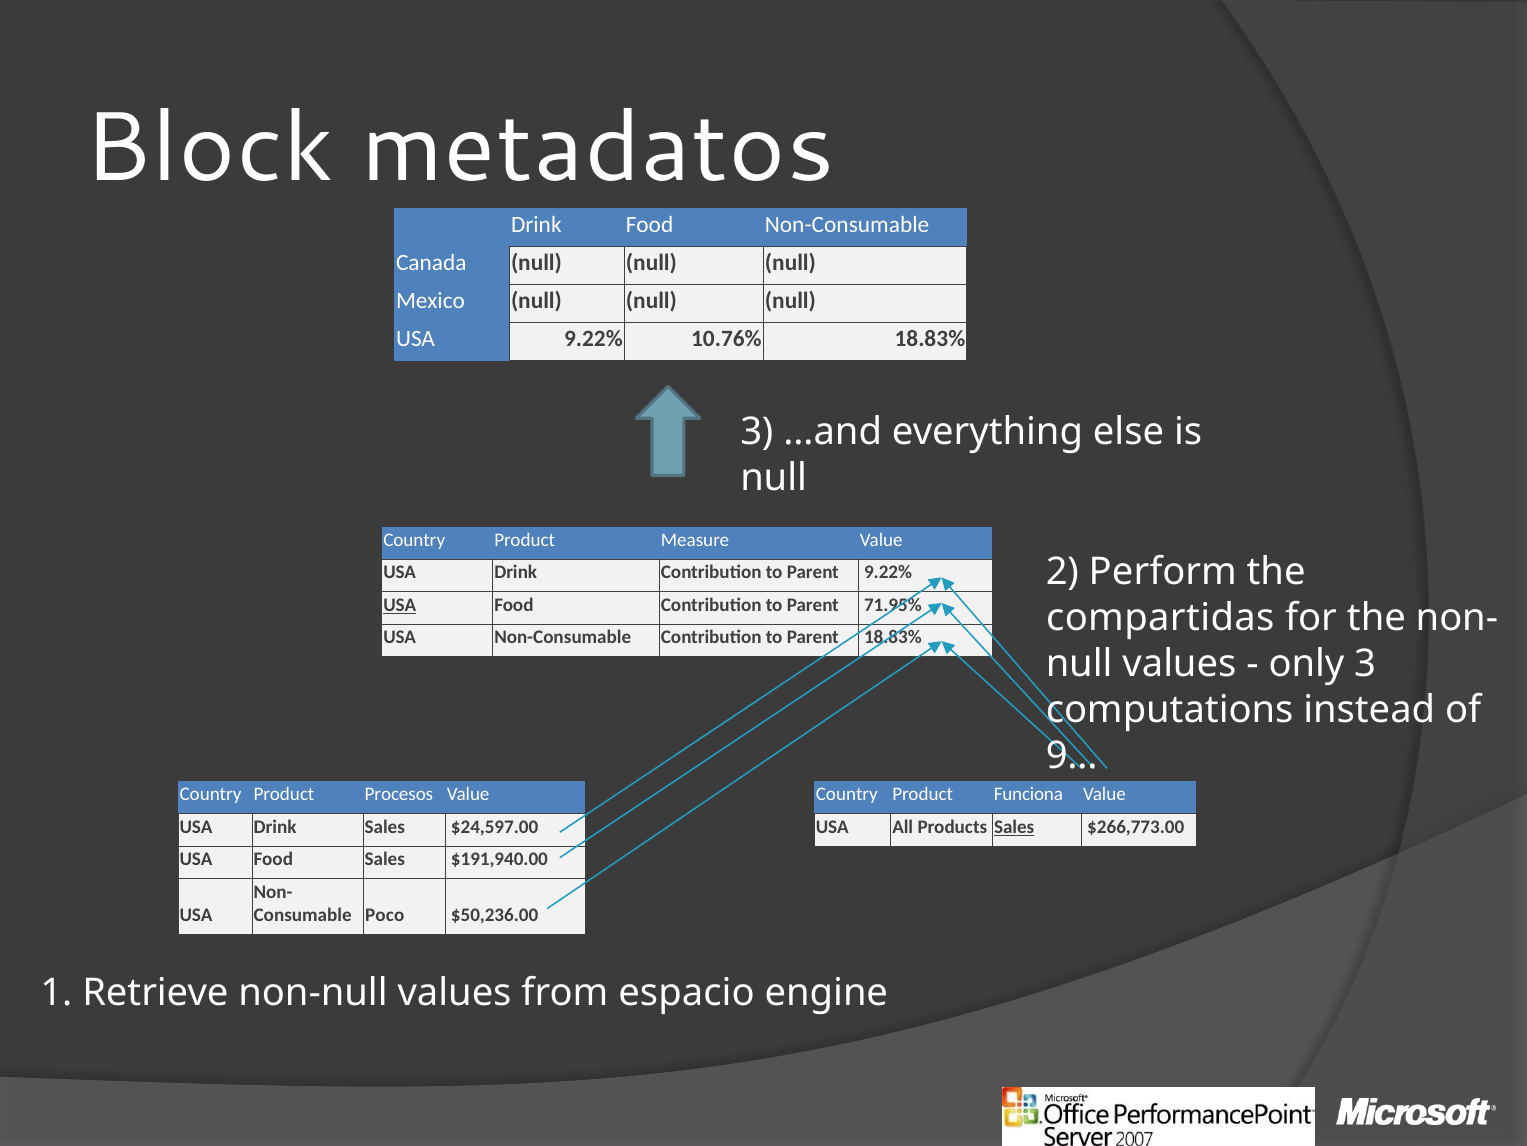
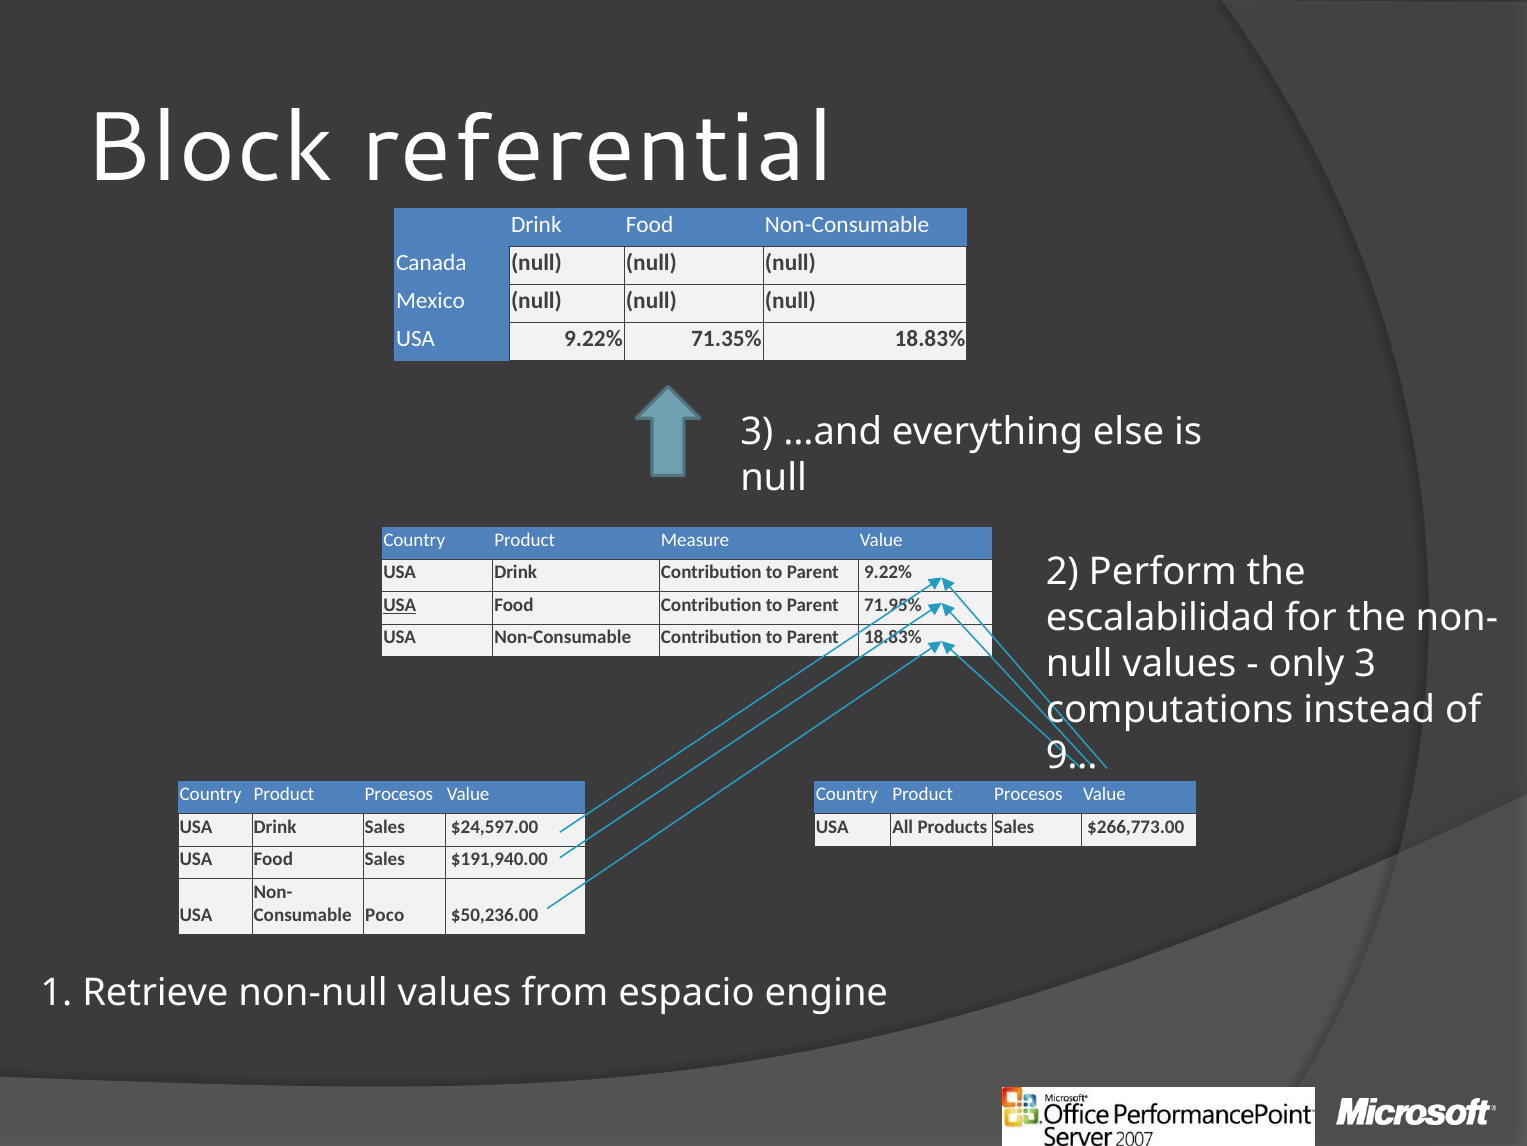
metadatos: metadatos -> referential (598, 148)
10.76%: 10.76% -> 71.35% (726, 339)
compartidas: compartidas -> escalabilidad (1161, 618)
Funciona: Funciona -> Procesos (1028, 794)
Sales underline: present -> none (1014, 827)
